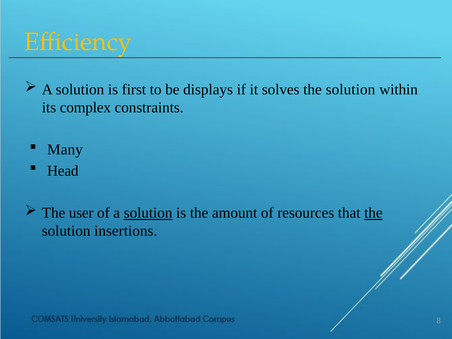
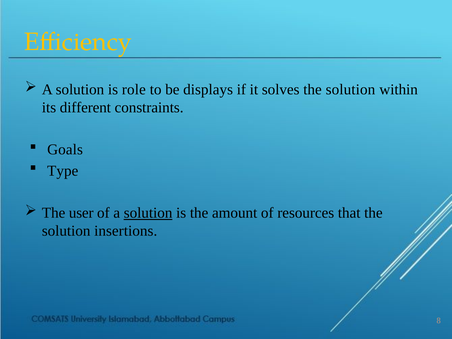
first: first -> role (134, 89)
complex: complex -> different (85, 107)
Many: Many -> Goals (65, 150)
Head: Head -> Type (63, 171)
the underline: present -> none (373, 213)
